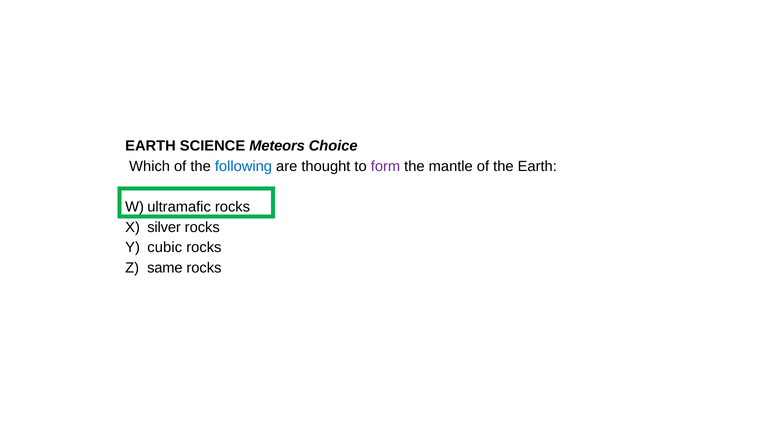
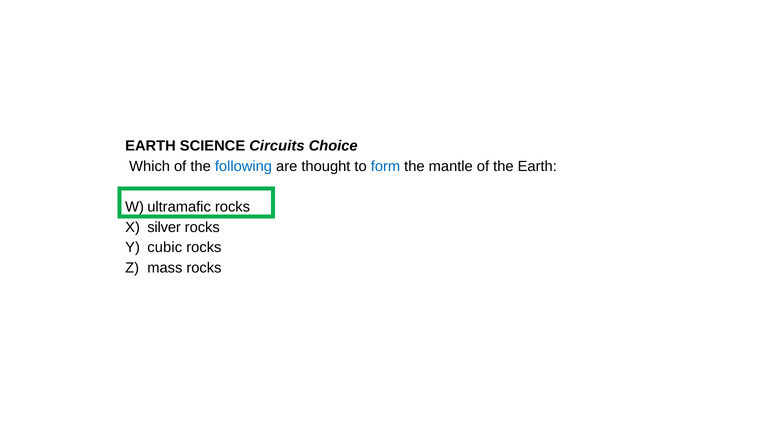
Meteors: Meteors -> Circuits (277, 146)
form colour: purple -> blue (386, 166)
same: same -> mass (165, 268)
